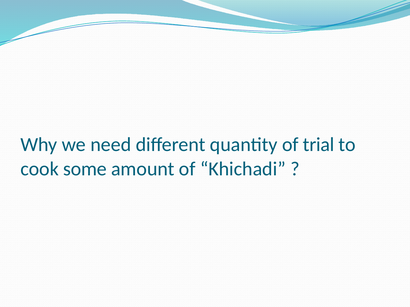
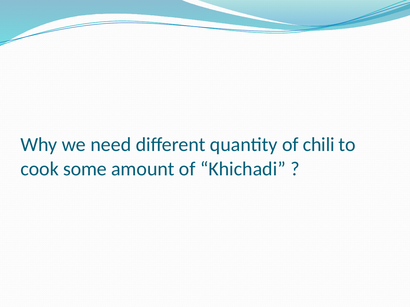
trial: trial -> chili (319, 145)
